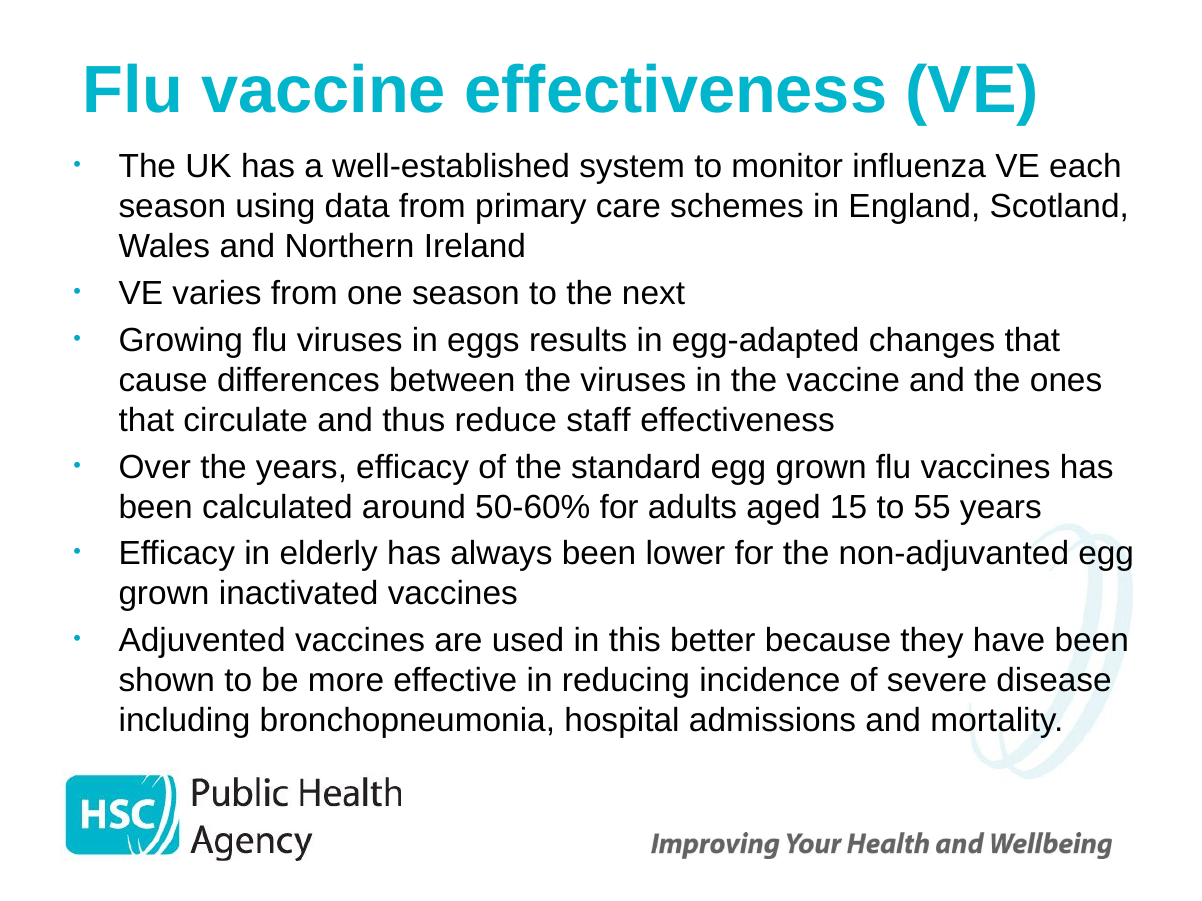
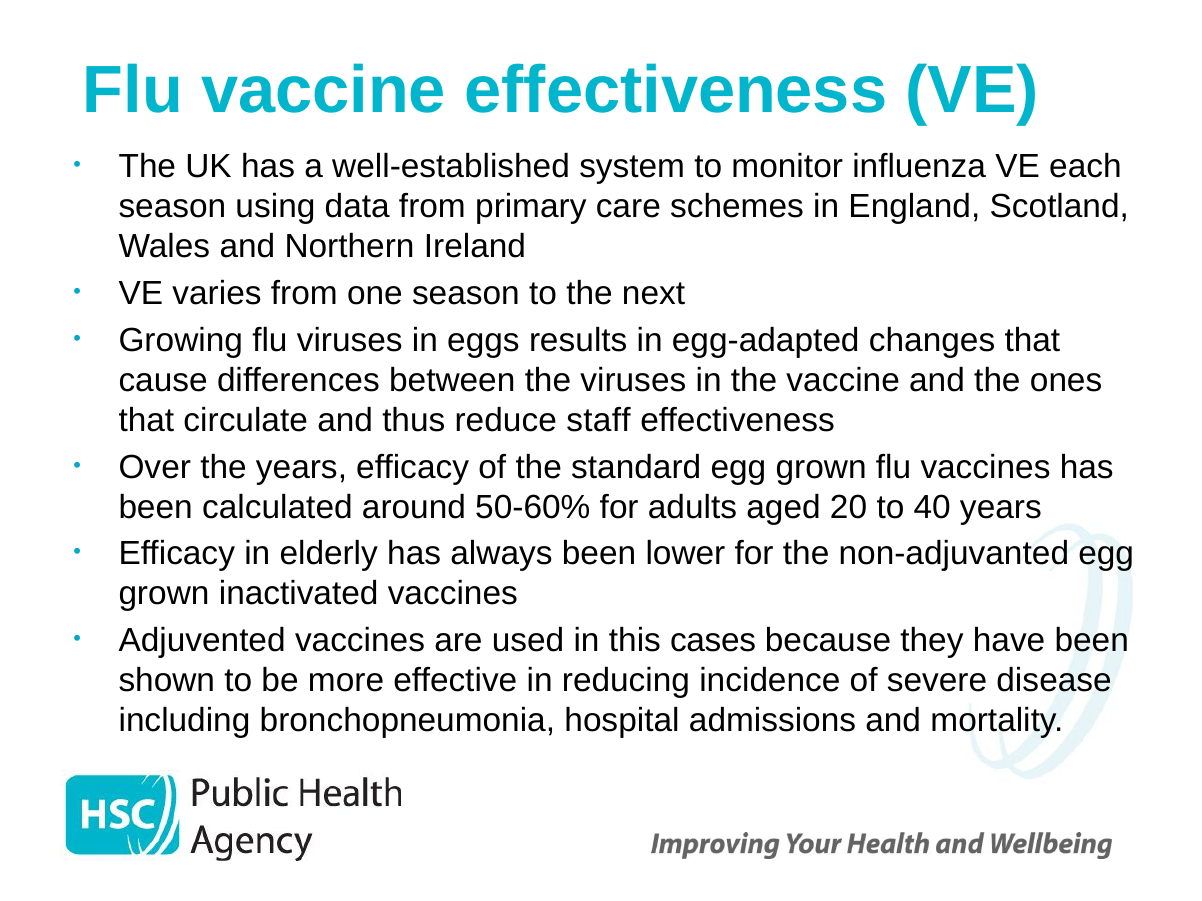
15: 15 -> 20 (849, 507)
55: 55 -> 40 (932, 507)
better: better -> cases (713, 641)
